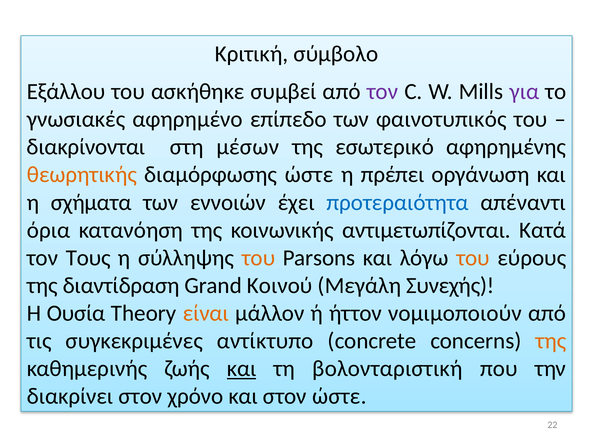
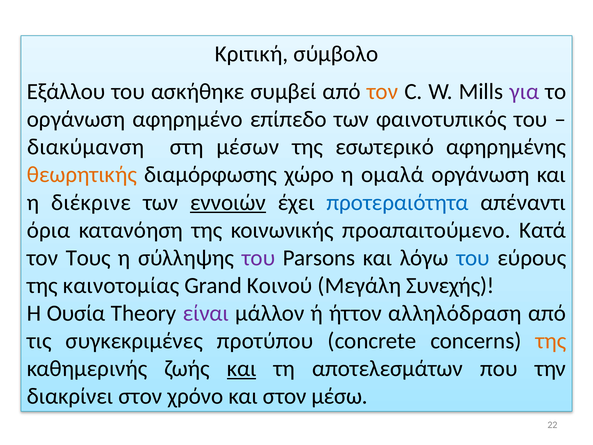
τον colour: purple -> orange (382, 92)
γνωσιακές: γνωσιακές -> οργάνωση (76, 119)
διακρίνονται: διακρίνονται -> διακύμανση (86, 147)
διαμόρφωσης ώστε: ώστε -> χώρο (309, 175)
πρέπει: πρέπει -> ομαλά (392, 175)
σχήματα: σχήματα -> διέκρινε (91, 202)
εννοιών underline: none -> present (228, 202)
αντιμετωπίζονται: αντιμετωπίζονται -> προαπαιτούμενο (426, 230)
του colour: orange -> purple (258, 258)
του colour: orange -> blue (473, 258)
διαντίδραση: διαντίδραση -> καινοτομίας (121, 285)
είναι colour: orange -> purple (206, 313)
νομιμοποιούν: νομιμοποιούν -> αλληλόδραση (455, 313)
αντίκτυπο: αντίκτυπο -> προτύπου (265, 341)
βολονταριστική: βολονταριστική -> αποτελεσμάτων (388, 368)
στον ώστε: ώστε -> μέσω (340, 396)
